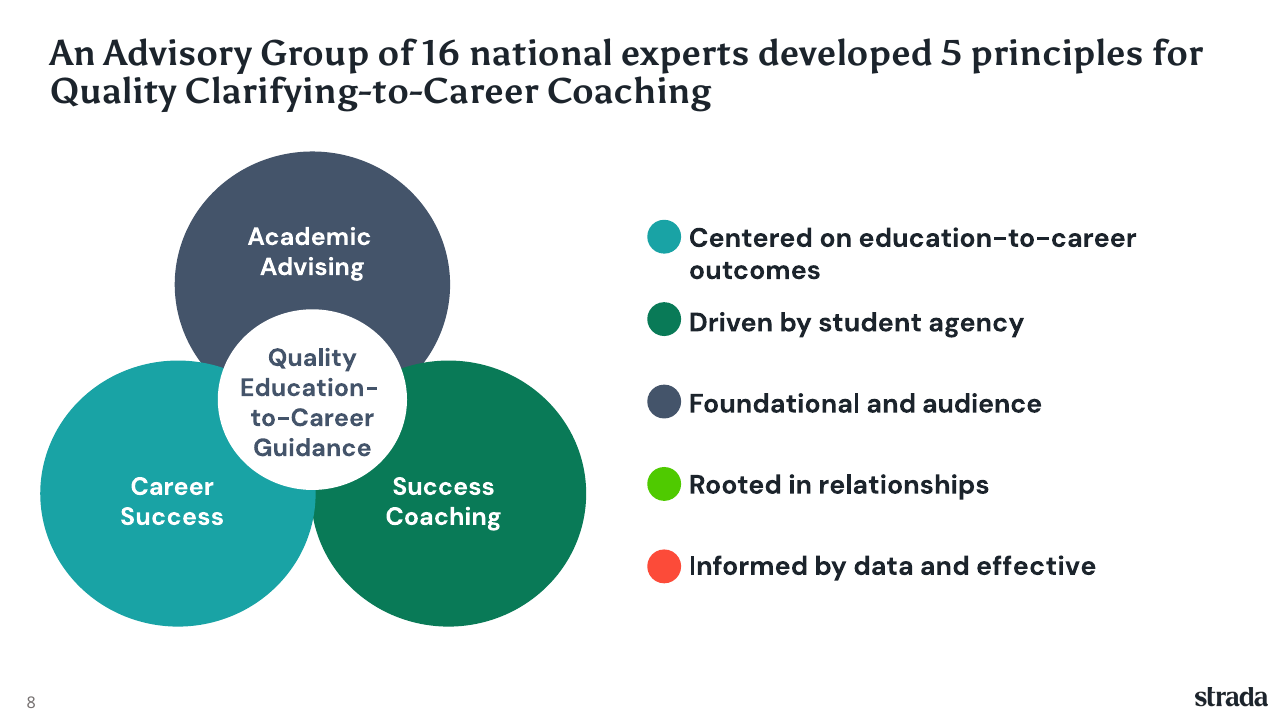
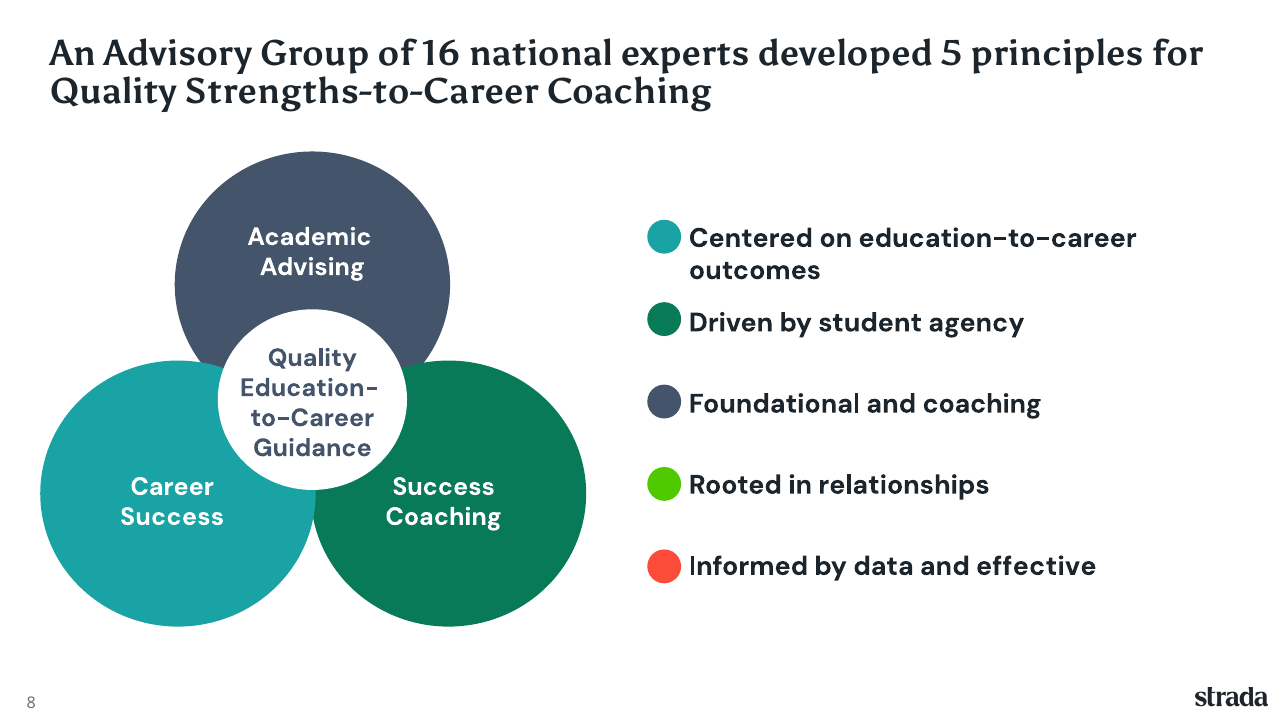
Clarifying-to-Career: Clarifying-to-Career -> Strengths-to-Career (362, 92)
and audience: audience -> coaching (982, 404)
